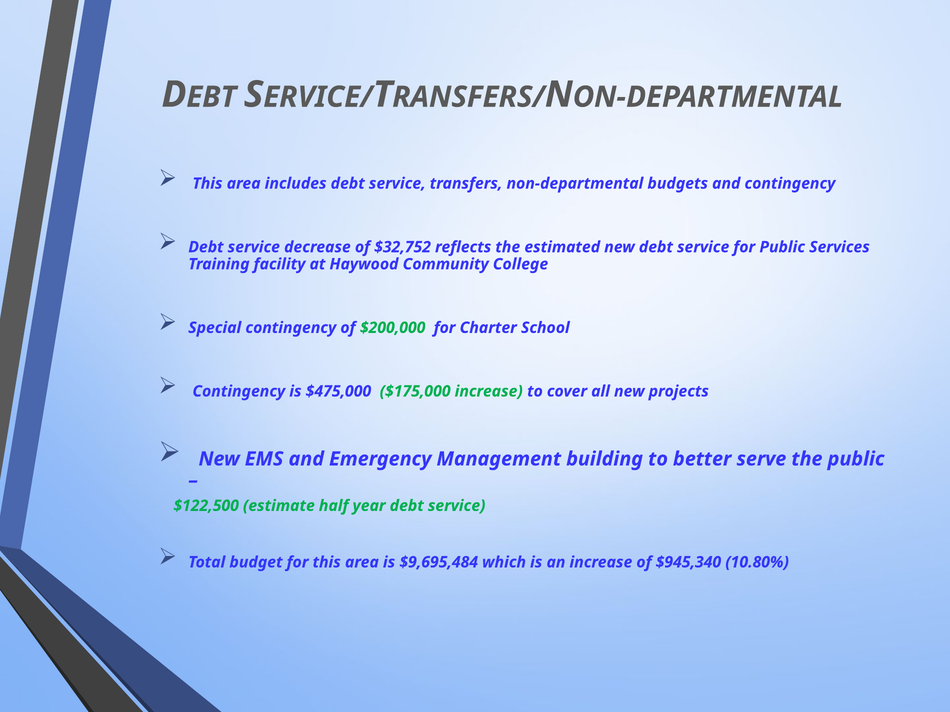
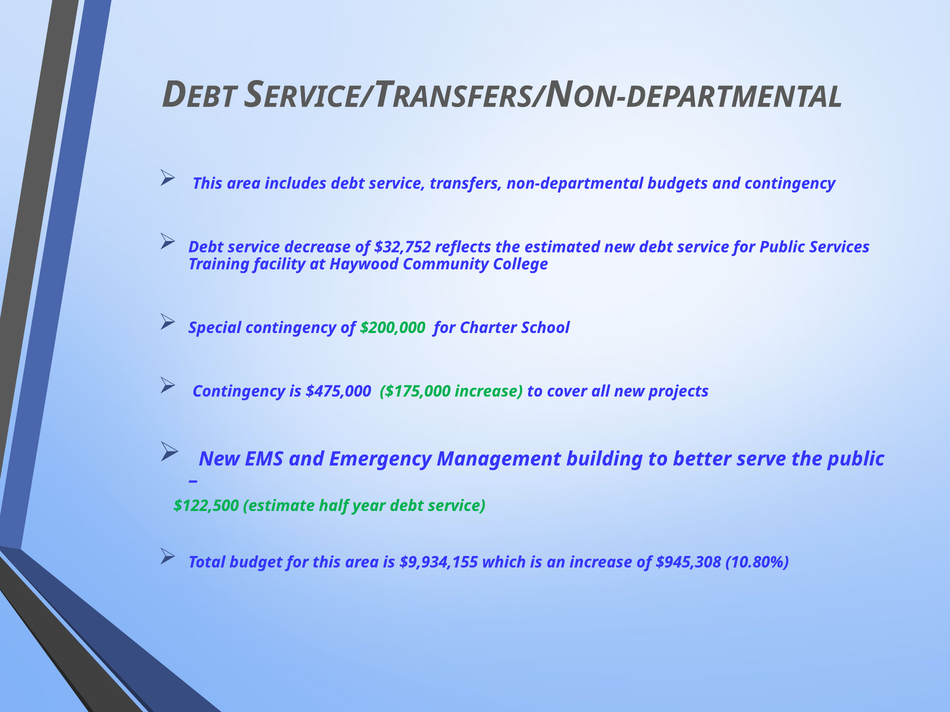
$9,695,484: $9,695,484 -> $9,934,155 (439, 563)
$945,340: $945,340 -> $945,308 (688, 563)
